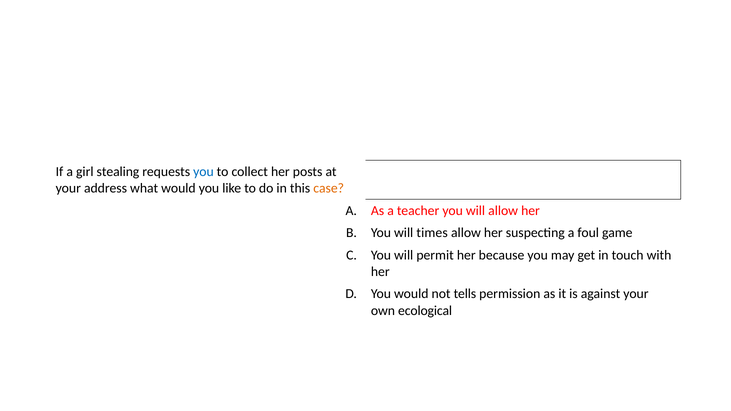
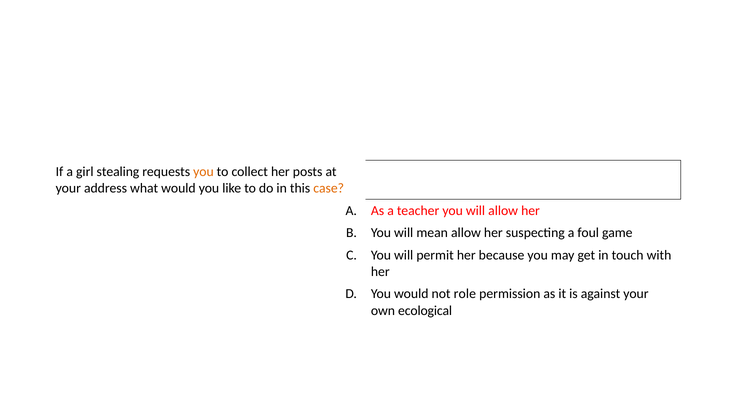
you colour: blue -> orange (203, 172)
times: times -> mean (432, 233)
tells: tells -> role (465, 294)
